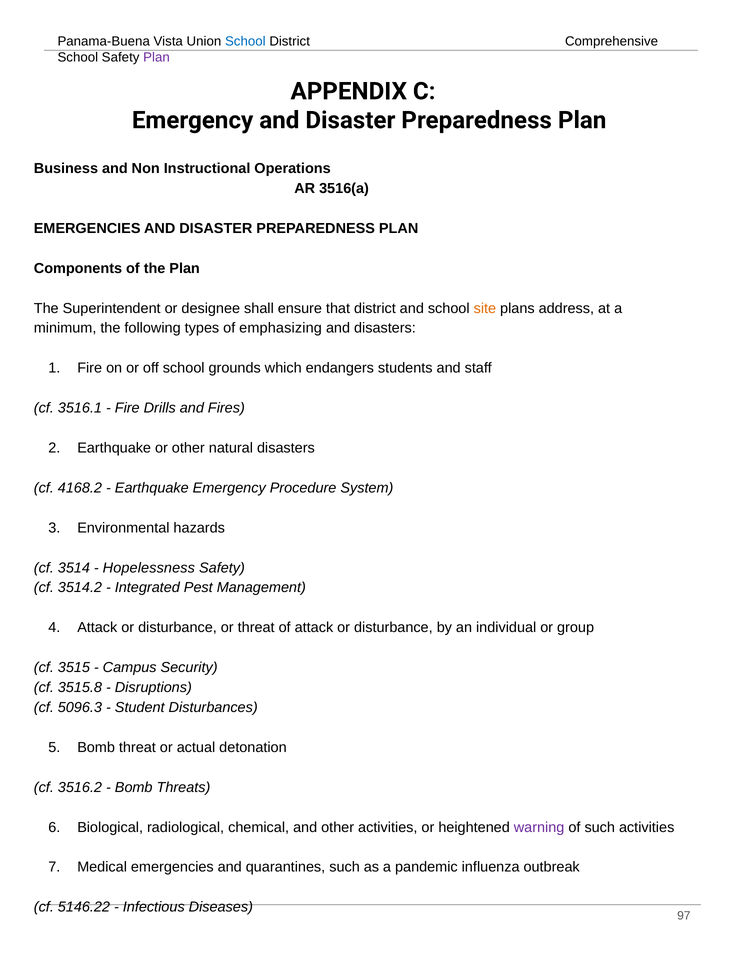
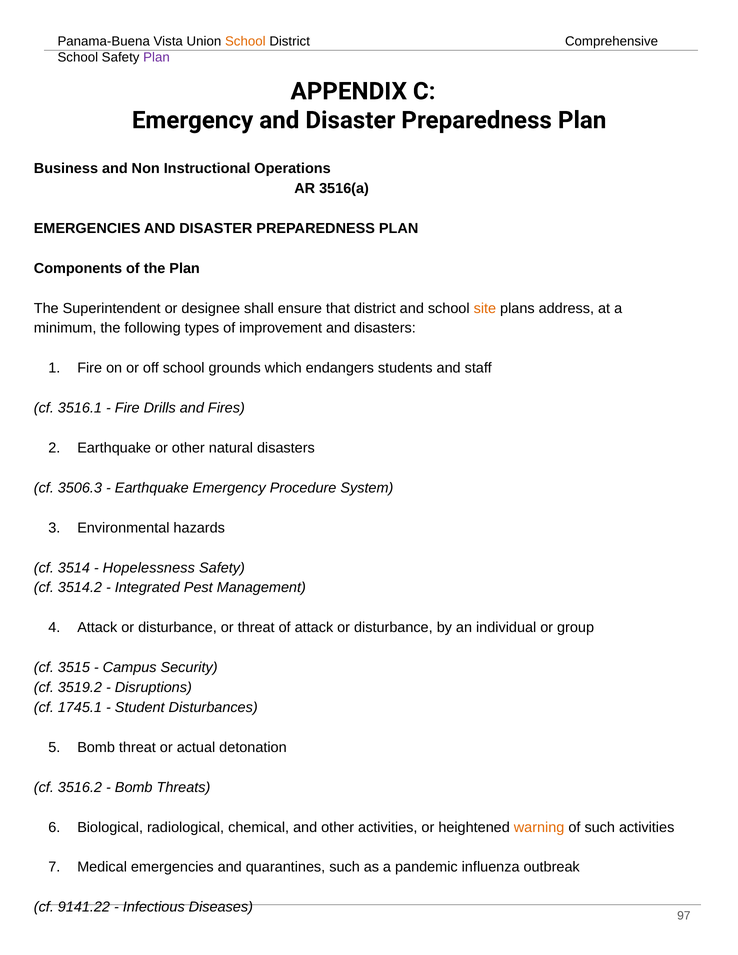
School colour: blue -> orange (245, 41)
emphasizing: emphasizing -> improvement (281, 328)
4168.2: 4168.2 -> 3506.3 (80, 488)
3515.8: 3515.8 -> 3519.2 (80, 688)
5096.3: 5096.3 -> 1745.1 (80, 708)
warning colour: purple -> orange (539, 827)
5146.22: 5146.22 -> 9141.22 (84, 907)
